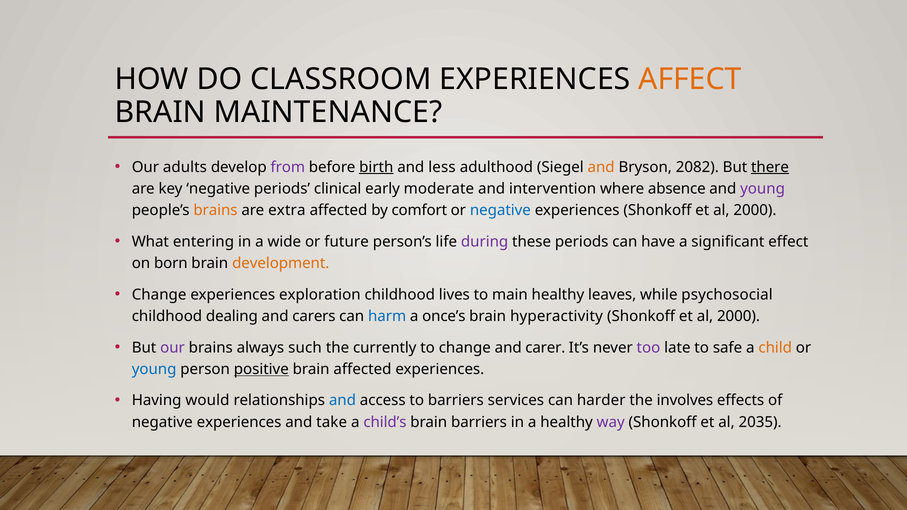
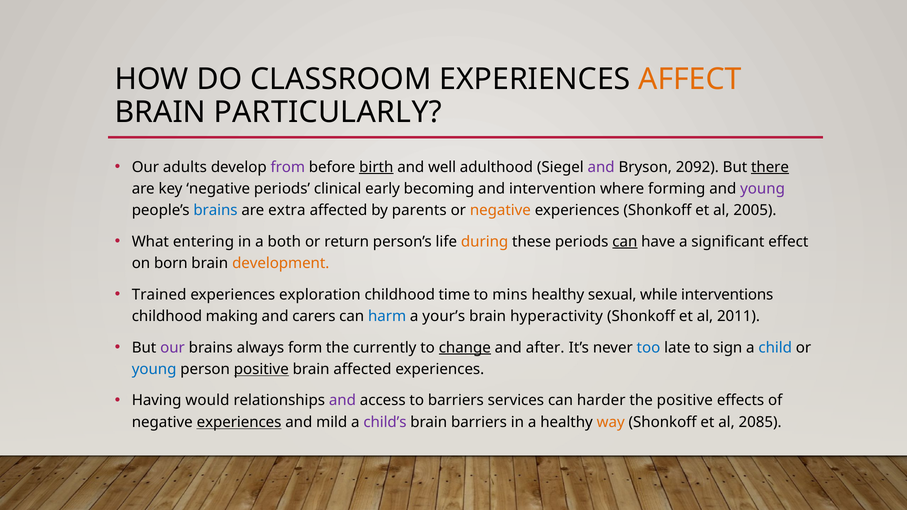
MAINTENANCE: MAINTENANCE -> PARTICULARLY (328, 112)
less: less -> well (442, 167)
and colour: orange -> purple (601, 167)
2082: 2082 -> 2092 (697, 167)
moderate: moderate -> becoming (439, 189)
absence: absence -> forming (677, 189)
brains colour: orange -> blue (215, 211)
comfort: comfort -> parents (419, 211)
negative colour: blue -> orange (500, 211)
2000: 2000 -> 2005 (755, 211)
wide: wide -> both (284, 242)
future: future -> return (347, 242)
during colour: purple -> orange (485, 242)
can underline: none -> present (625, 242)
Change: Change -> Trained (159, 295)
lives: lives -> time (454, 295)
main: main -> mins (510, 295)
leaves: leaves -> sexual (612, 295)
psychosocial: psychosocial -> interventions (727, 295)
dealing: dealing -> making (232, 316)
once’s: once’s -> your’s (444, 316)
2000: 2000 -> 2011 (739, 316)
such: such -> form (305, 348)
change underline: none -> present (465, 348)
carer: carer -> after (545, 348)
too colour: purple -> blue (648, 348)
safe: safe -> sign (728, 348)
child colour: orange -> blue (775, 348)
and colour: blue -> purple (342, 401)
the involves: involves -> positive (685, 401)
experiences underline: none -> present (239, 422)
take: take -> mild (332, 422)
way colour: purple -> orange (611, 422)
2035: 2035 -> 2085 (760, 422)
